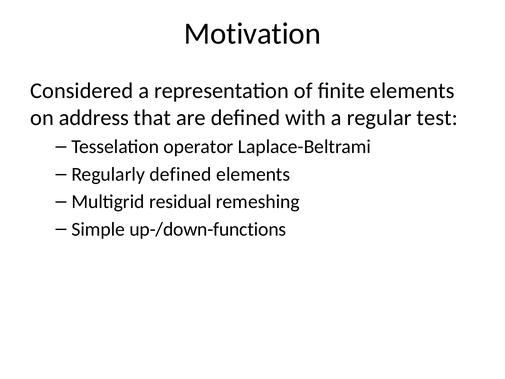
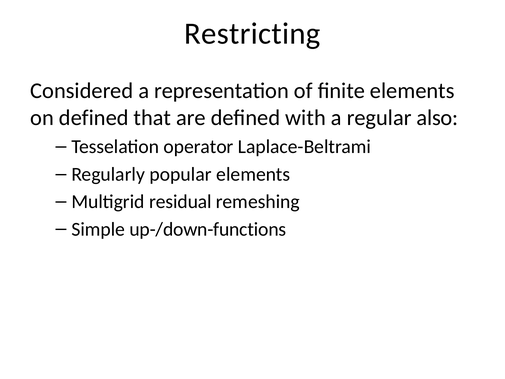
Motivation: Motivation -> Restricting (252, 34)
on address: address -> defined (94, 118)
test: test -> also (437, 118)
Regularly defined: defined -> popular (181, 174)
